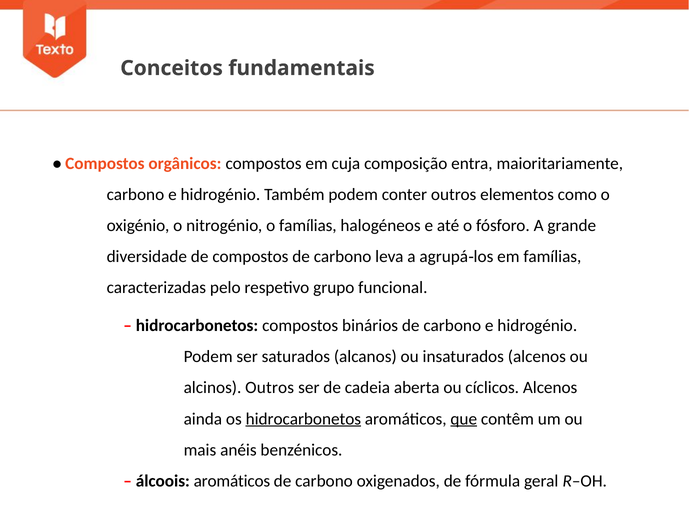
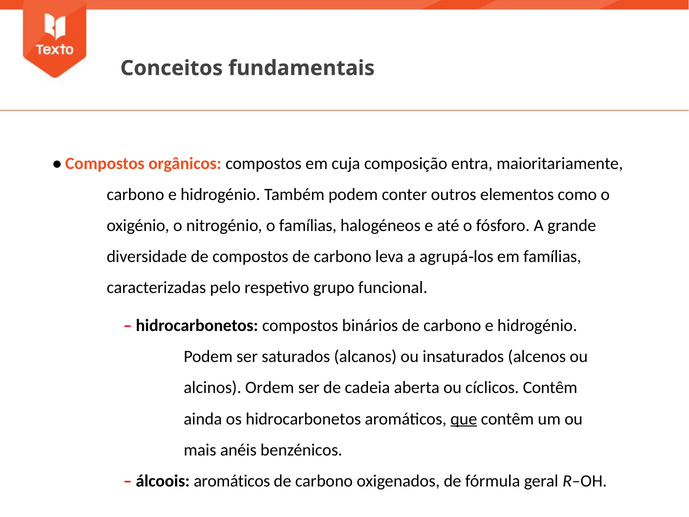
alcinos Outros: Outros -> Ordem (270, 388)
cíclicos Alcenos: Alcenos -> Contêm (550, 388)
hidrocarbonetos underline: present -> none (303, 419)
